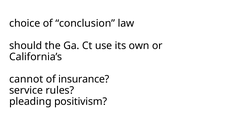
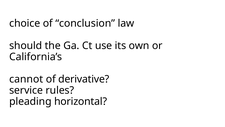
insurance: insurance -> derivative (84, 79)
positivism: positivism -> horizontal (81, 101)
